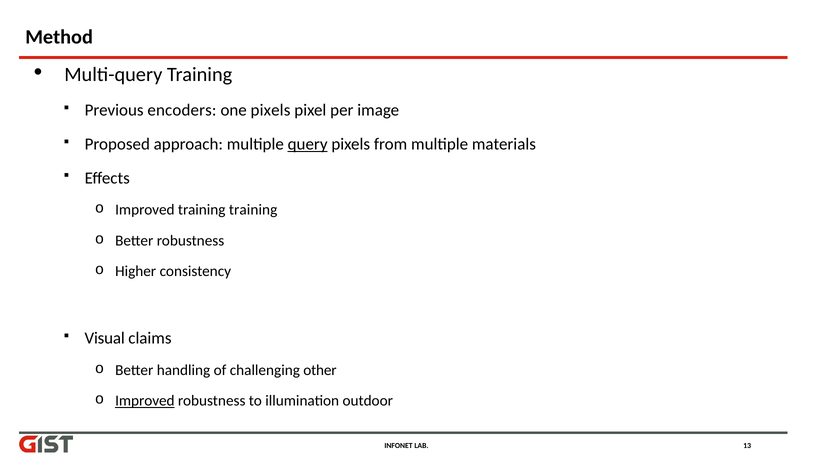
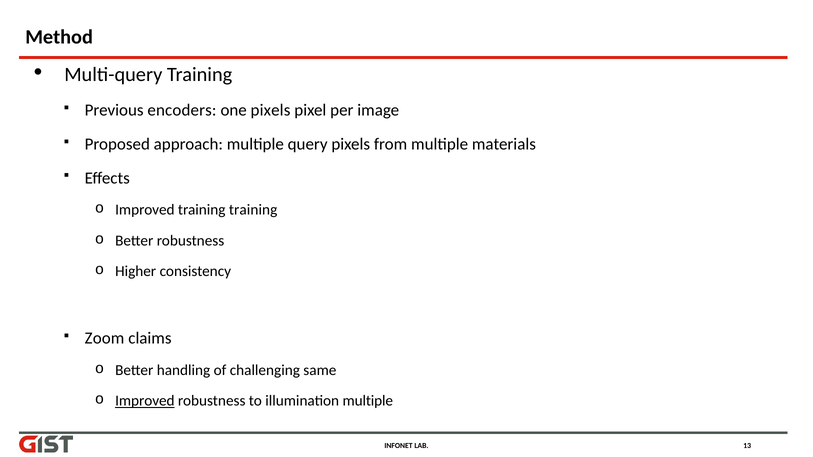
query underline: present -> none (308, 144)
Visual: Visual -> Zoom (105, 339)
other: other -> same (320, 370)
illumination outdoor: outdoor -> multiple (368, 401)
